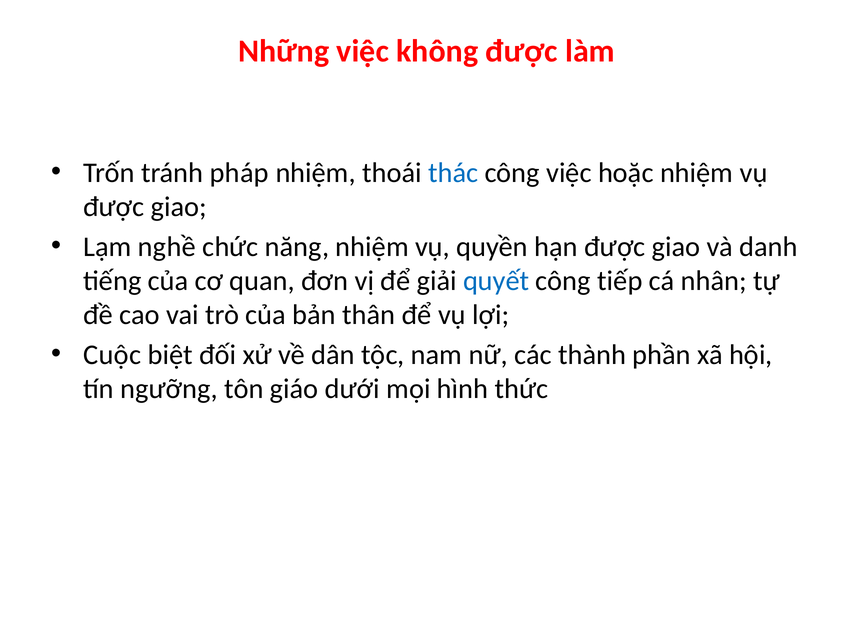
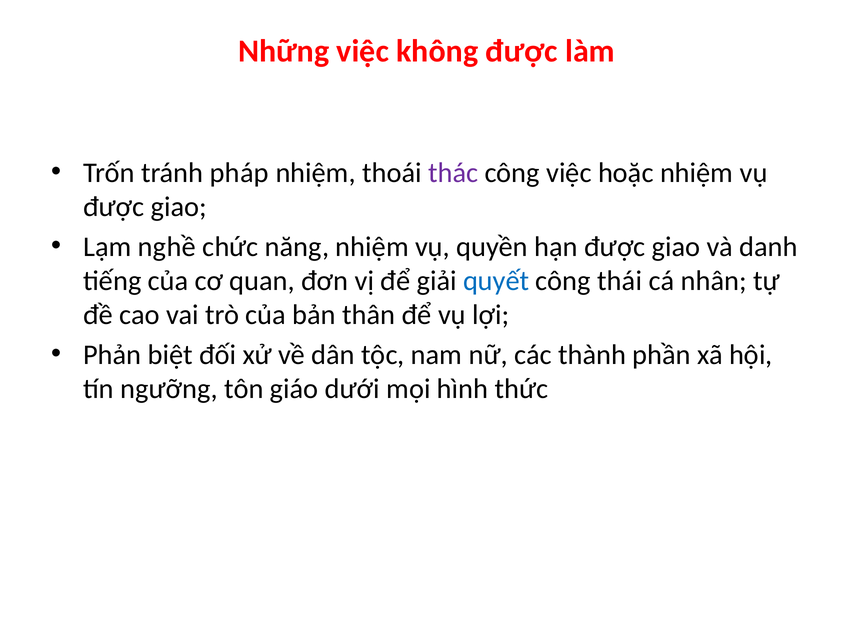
thác colour: blue -> purple (453, 173)
tiếp: tiếp -> thái (620, 281)
Cuộc: Cuộc -> Phản (112, 355)
